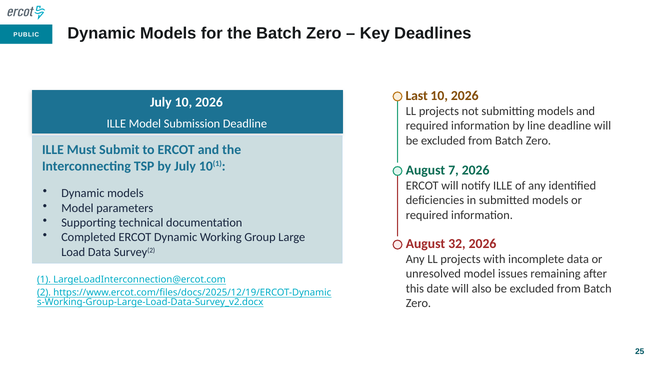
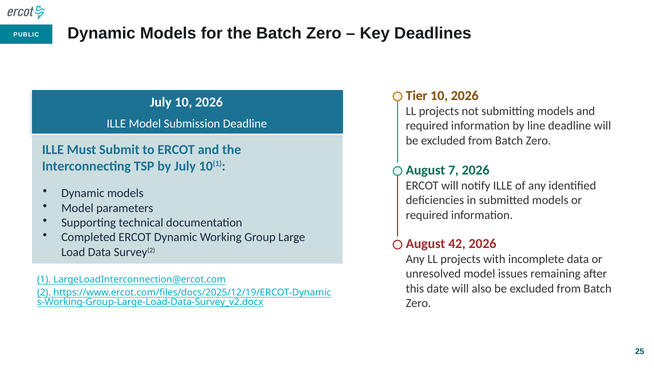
Last: Last -> Tier (417, 96)
32: 32 -> 42 (457, 244)
